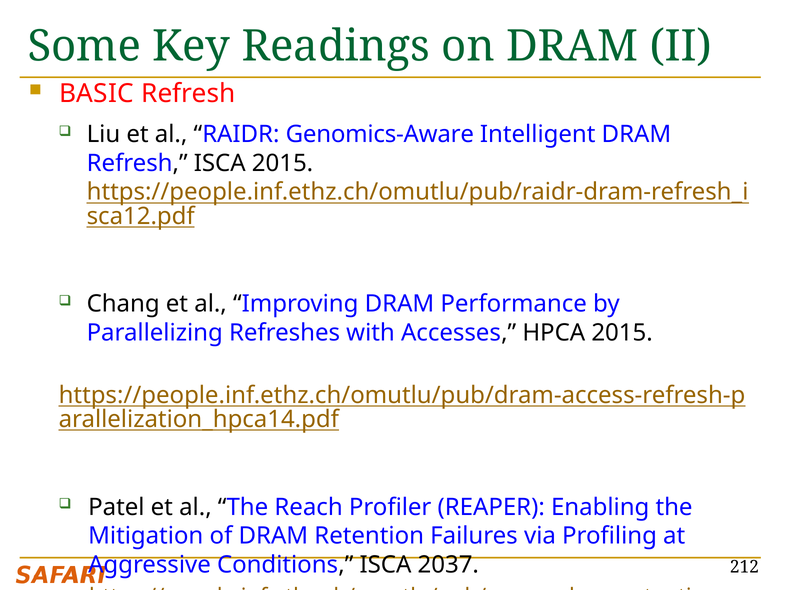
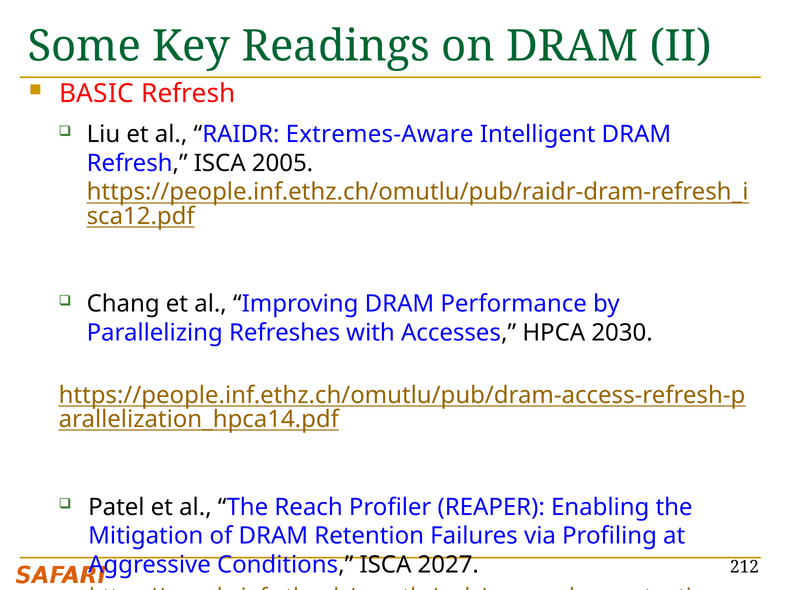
Genomics-Aware: Genomics-Aware -> Extremes-Aware (380, 134)
ISCA 2015: 2015 -> 2005 (283, 163)
HPCA 2015: 2015 -> 2030 (622, 333)
2037: 2037 -> 2027 (448, 565)
